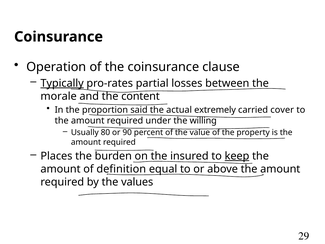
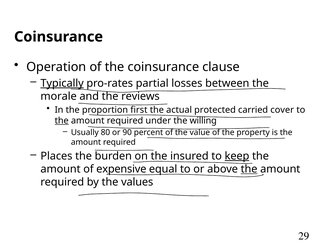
content: content -> reviews (140, 96)
said: said -> first (139, 110)
extremely: extremely -> protected (215, 110)
the underline: none -> present (62, 121)
definition: definition -> expensive (121, 169)
the underline: none -> present (249, 169)
